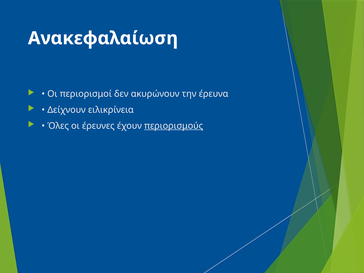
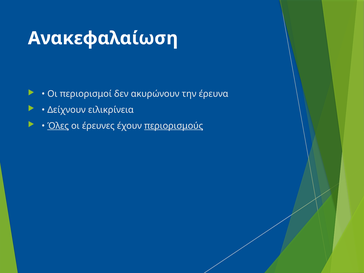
Όλες underline: none -> present (58, 126)
